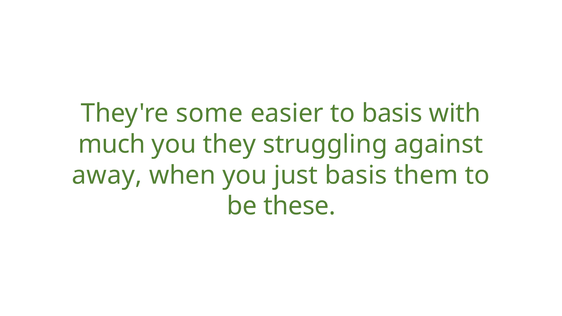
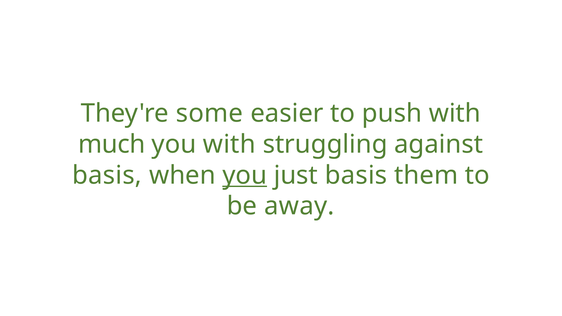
to basis: basis -> push (392, 114)
you they: they -> with (229, 144)
away: away -> basis (107, 175)
you underline: none -> present (245, 175)
these: these -> away (299, 206)
